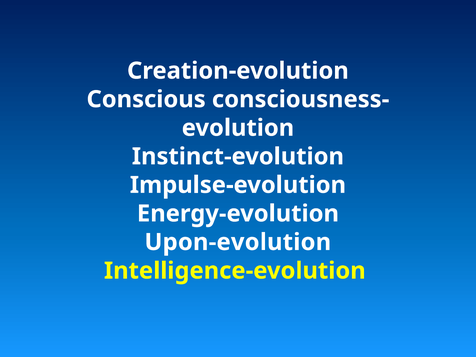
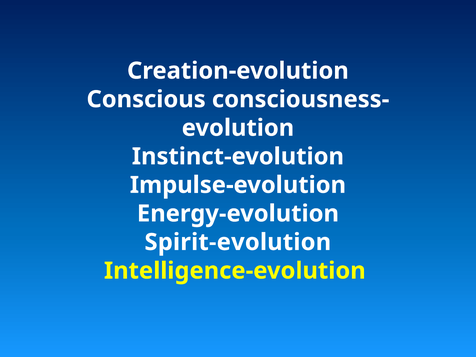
Upon-evolution: Upon-evolution -> Spirit-evolution (238, 242)
